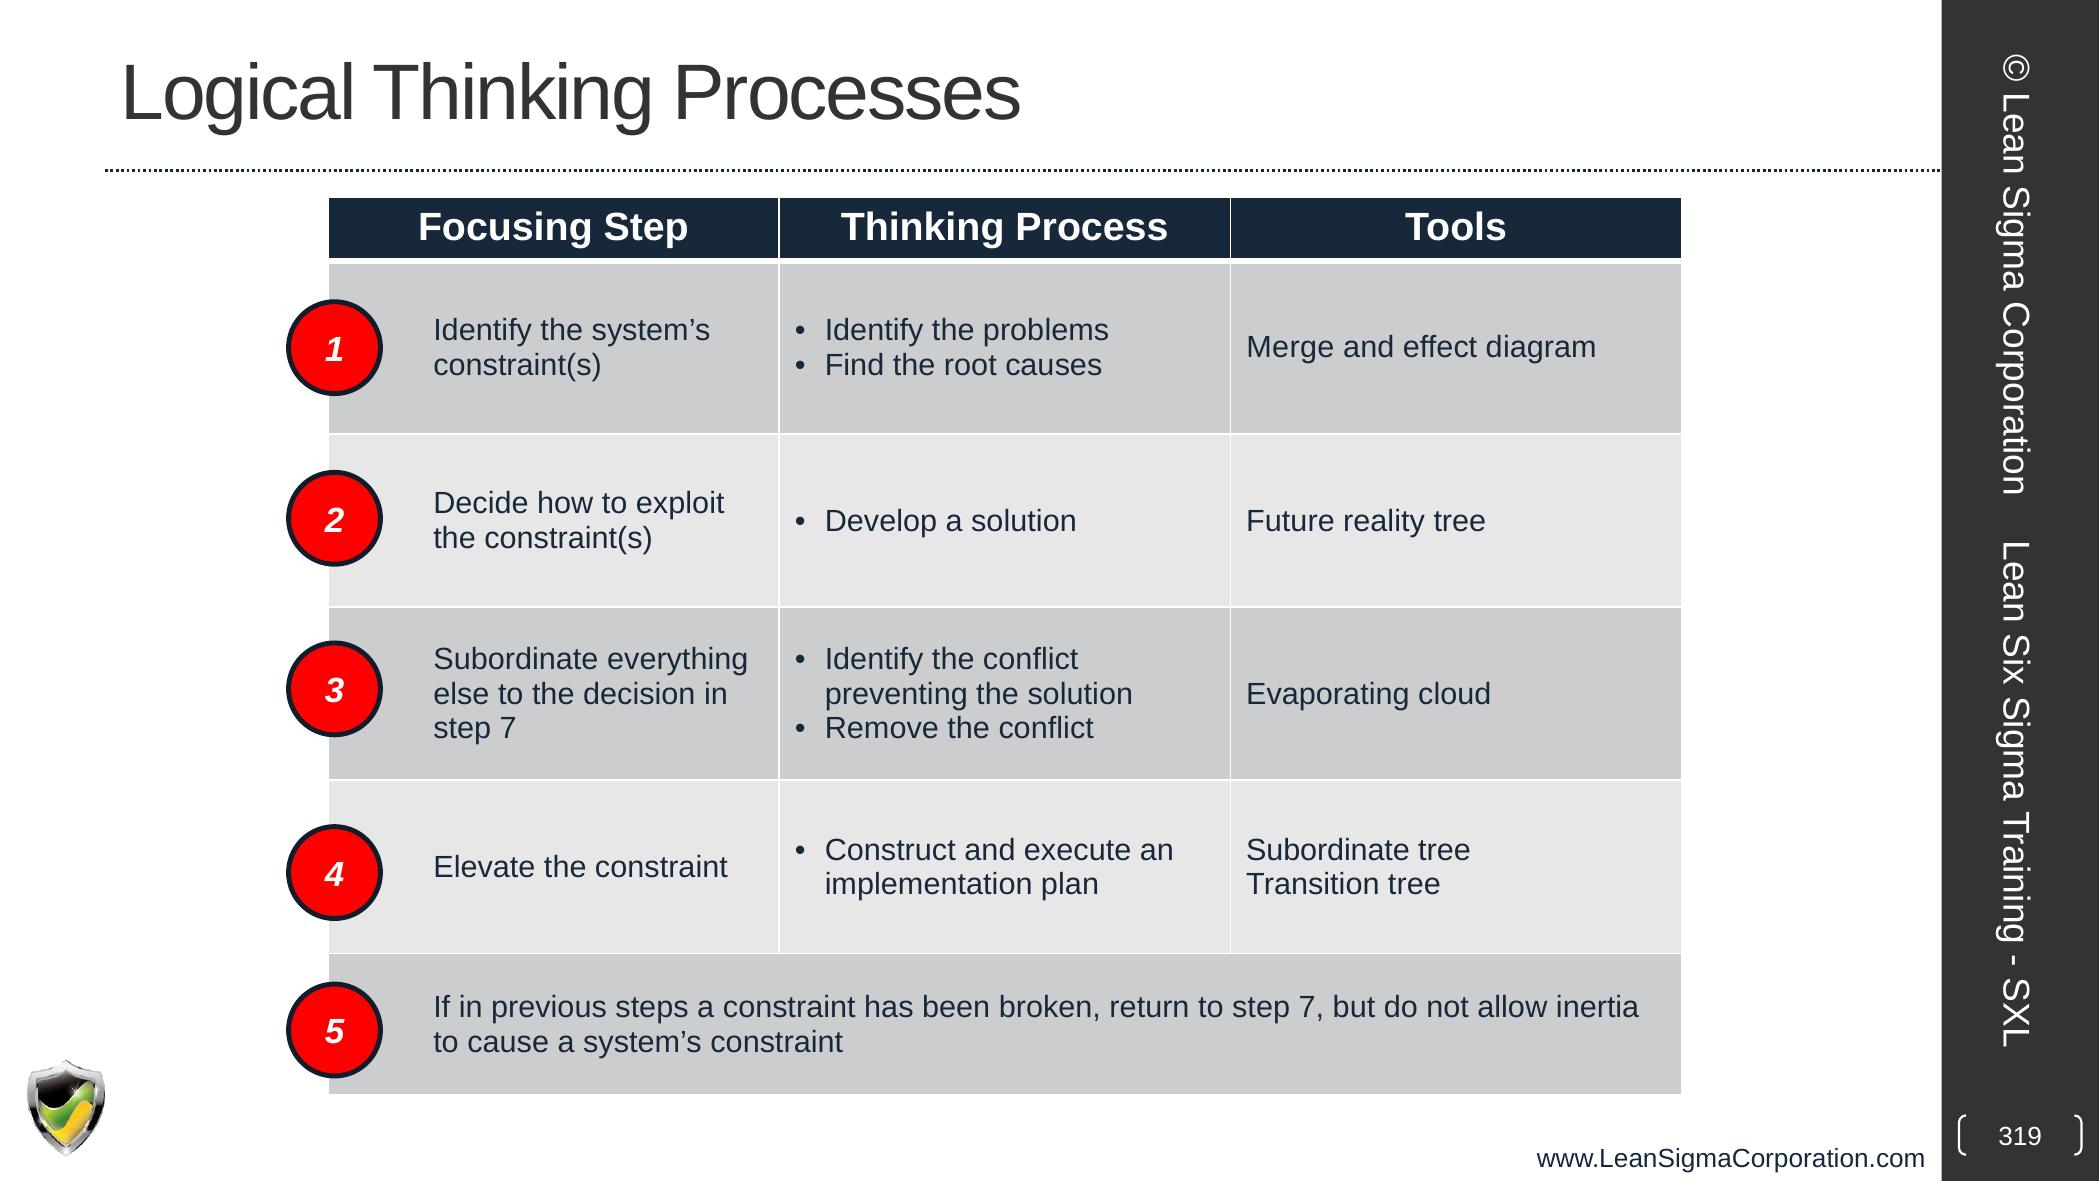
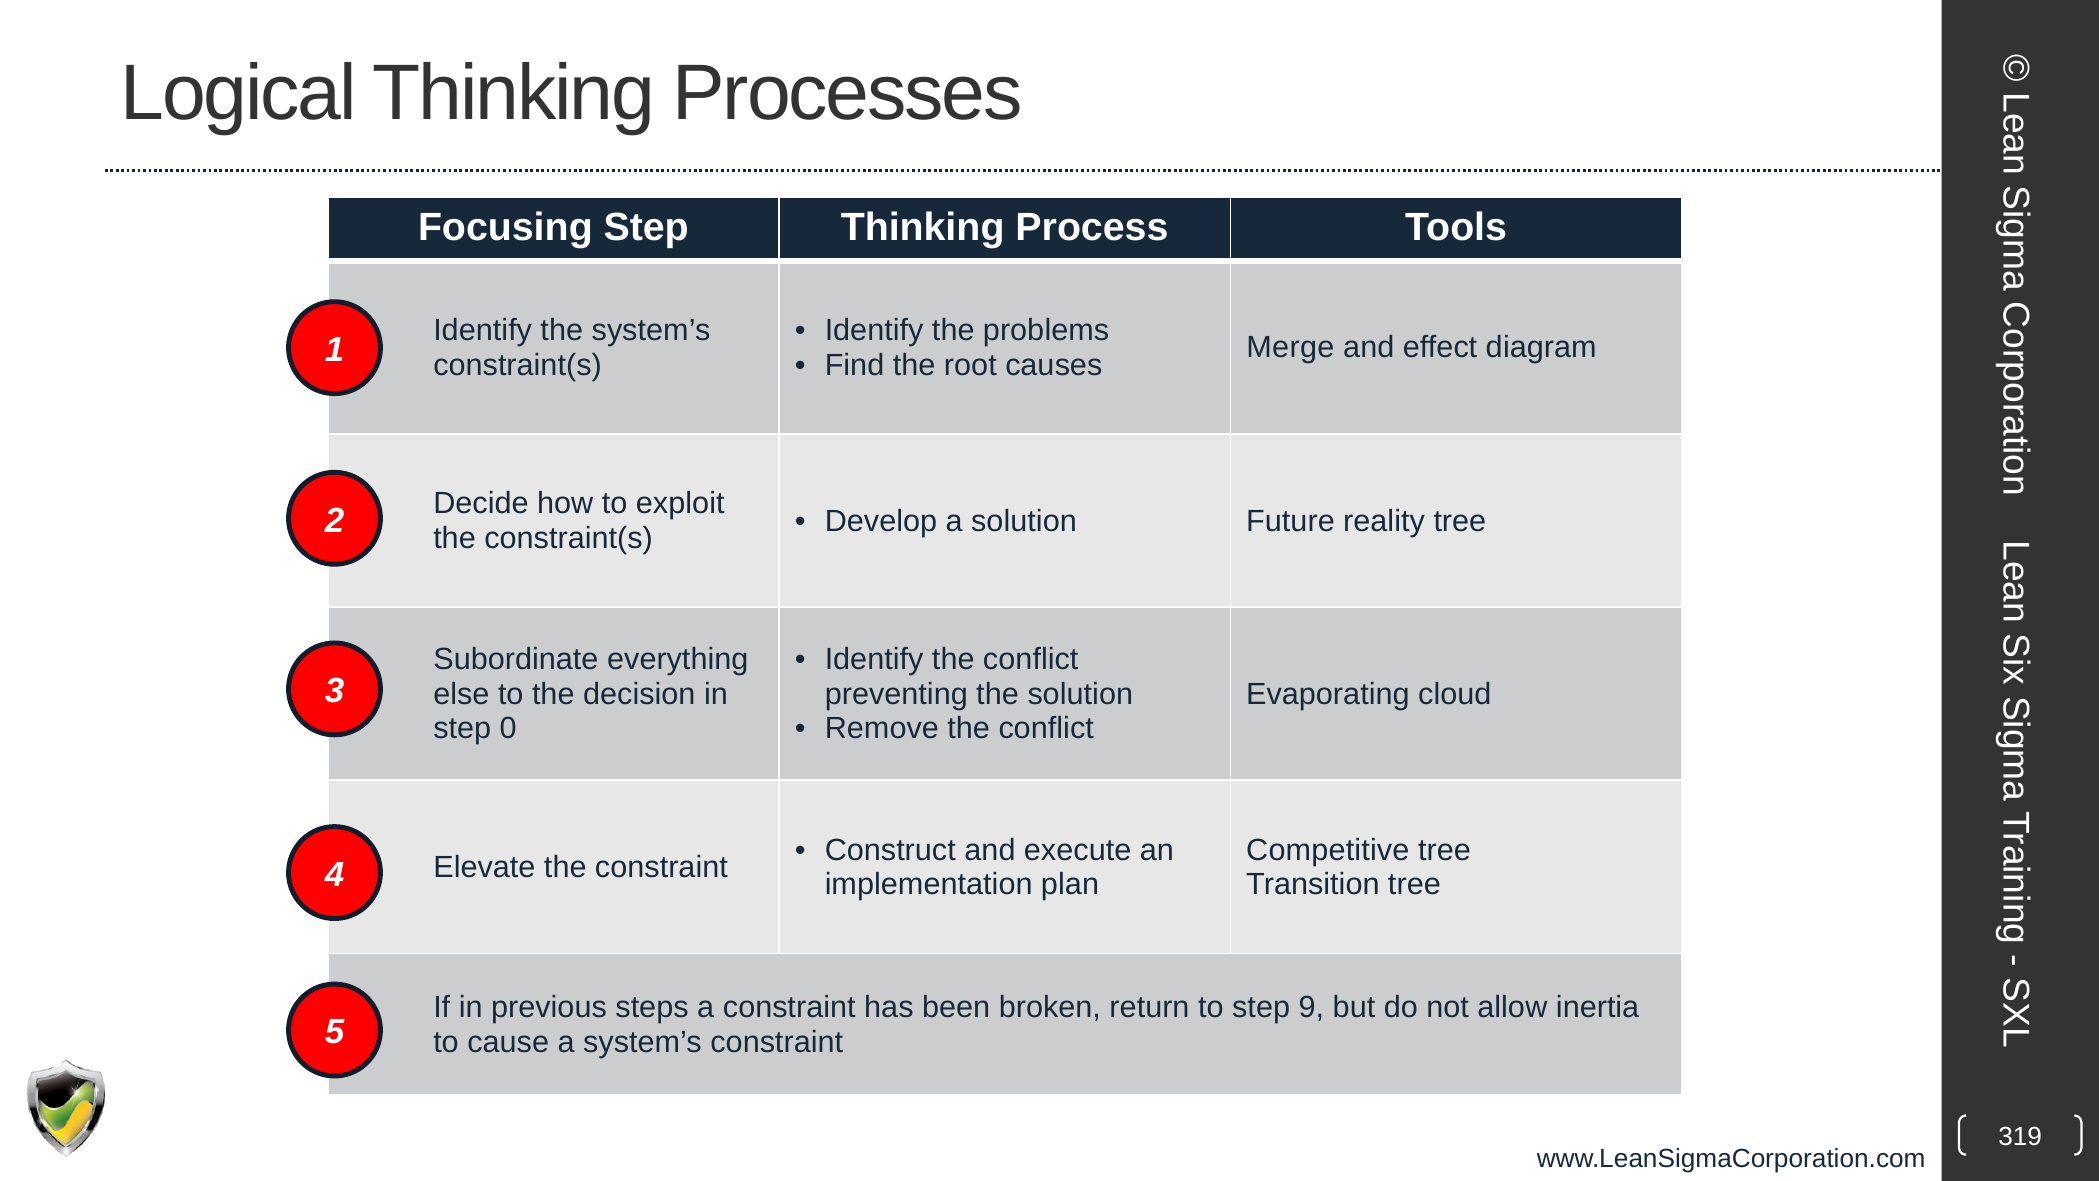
7: 7 -> 0 (508, 728)
Subordinate: Subordinate -> Competitive (1328, 850)
to step 7: 7 -> 9 (1311, 1007)
